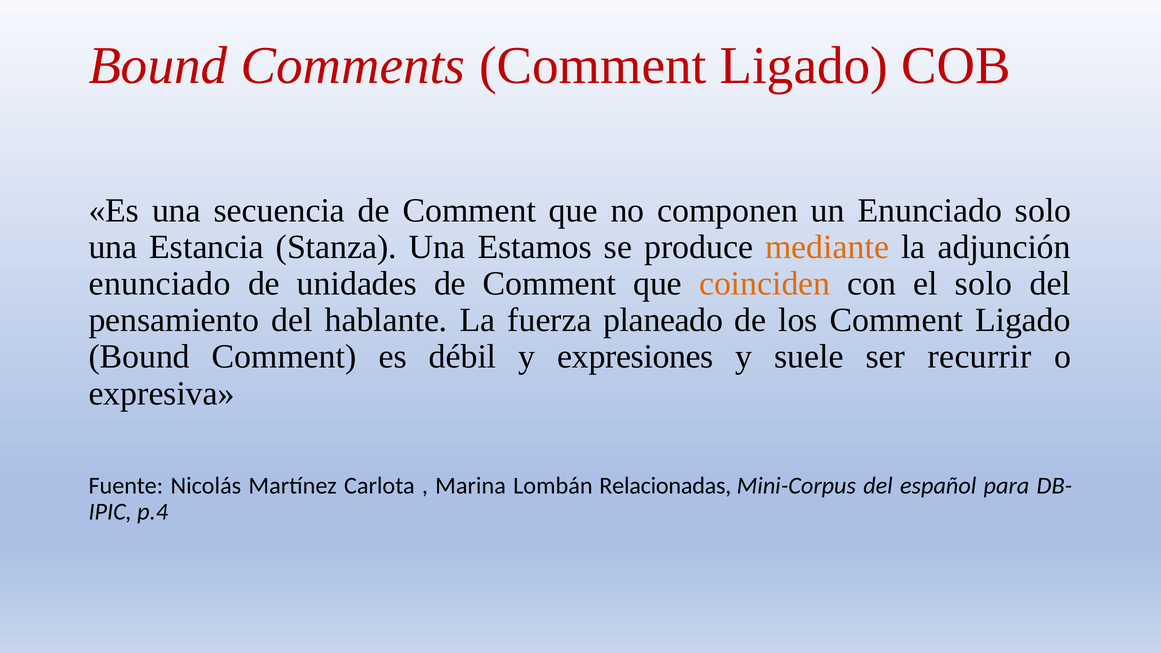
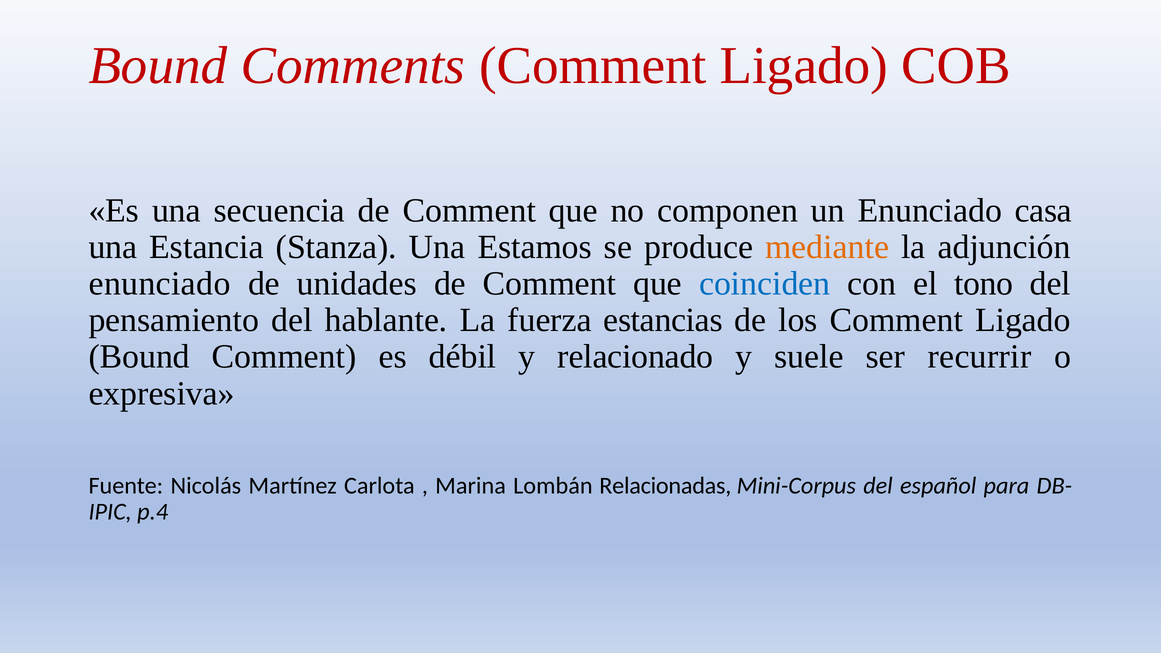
Enunciado solo: solo -> casa (1043, 211)
coinciden colour: orange -> blue (765, 284)
el solo: solo -> tono (984, 284)
planeado: planeado -> estancias (663, 320)
expresiones: expresiones -> relacionado (635, 357)
